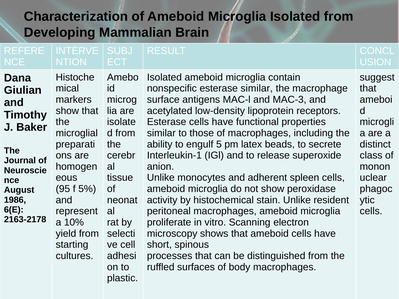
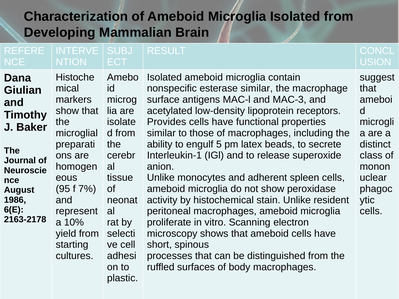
Esterase: Esterase -> Provides (167, 122)
5%: 5% -> 7% (87, 189)
